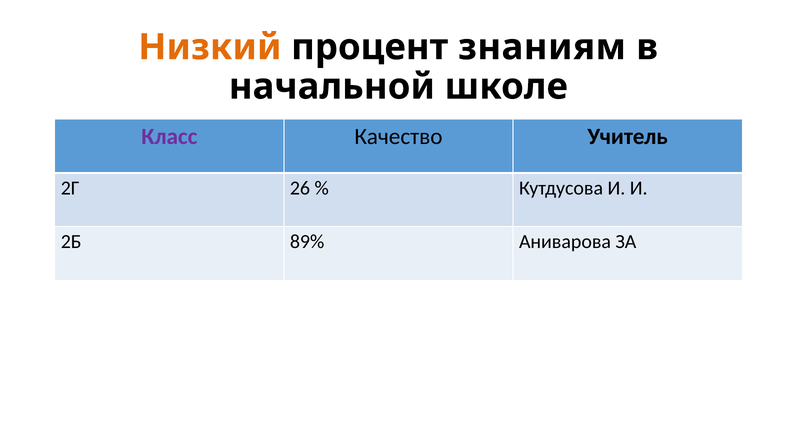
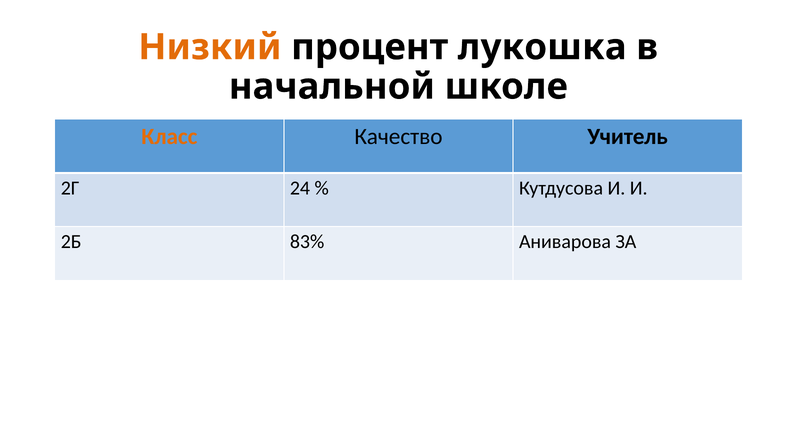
знаниям: знаниям -> лукошка (542, 47)
Класс colour: purple -> orange (169, 137)
26: 26 -> 24 (300, 188)
89%: 89% -> 83% (307, 242)
